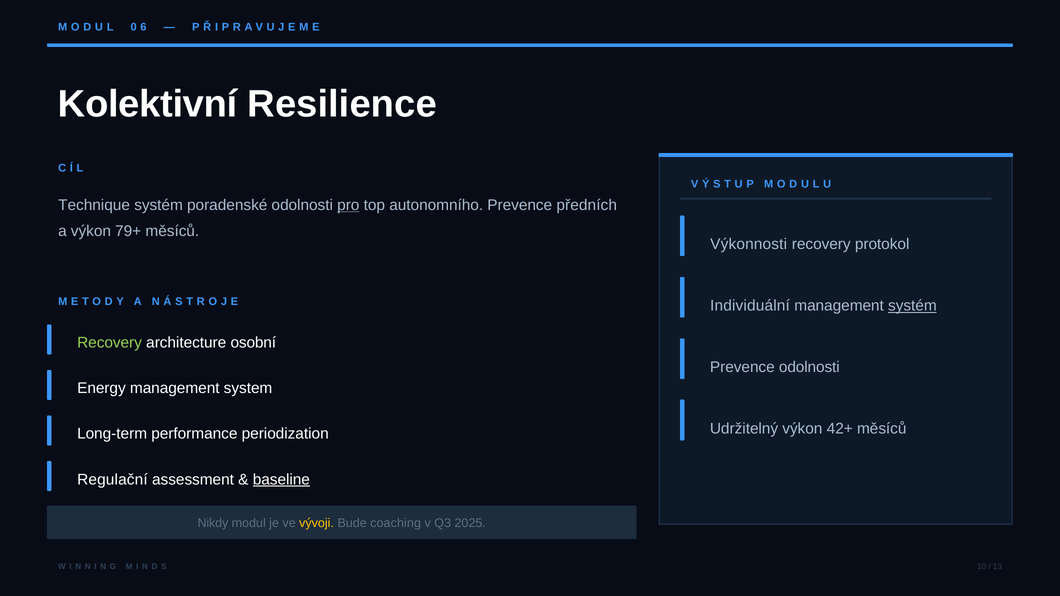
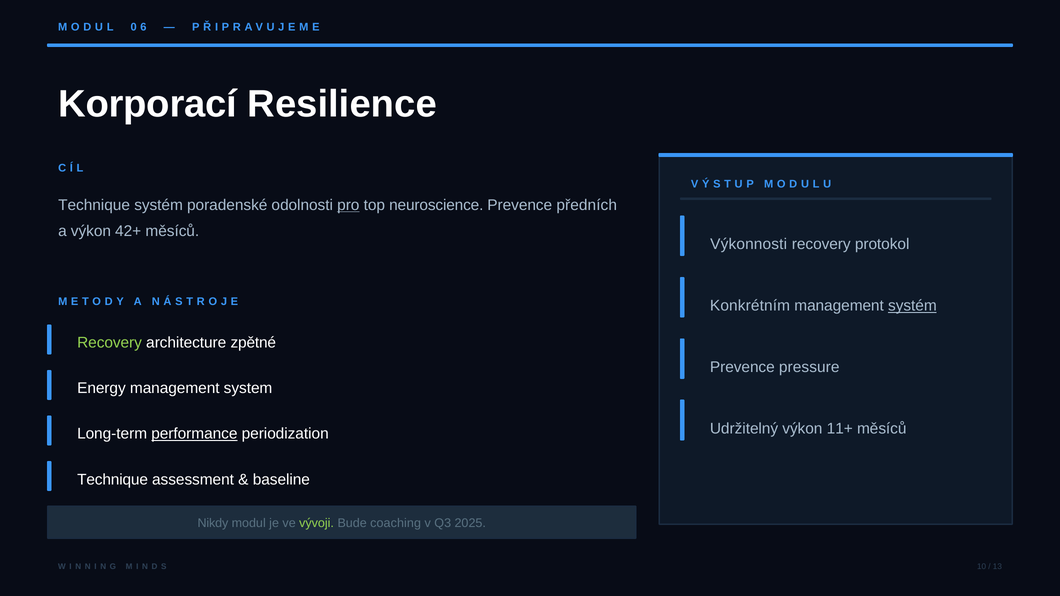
Kolektivní: Kolektivní -> Korporací (148, 104)
autonomního: autonomního -> neuroscience (436, 205)
79+: 79+ -> 42+ (128, 231)
Individuální: Individuální -> Konkrétním (750, 306)
osobní: osobní -> zpětné (253, 343)
Prevence odolnosti: odolnosti -> pressure (809, 367)
42+: 42+ -> 11+ (840, 429)
performance underline: none -> present (194, 434)
Regulační: Regulační -> Technique (113, 480)
baseline underline: present -> none (281, 480)
vývoji colour: yellow -> light green (317, 523)
